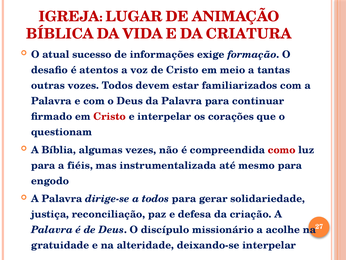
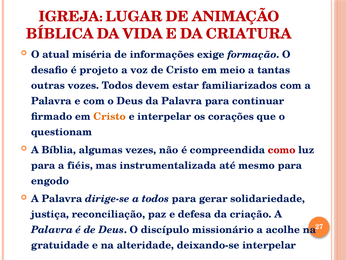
sucesso: sucesso -> miséria (92, 54)
atentos: atentos -> projeto (99, 70)
Cristo colour: red -> orange (110, 116)
